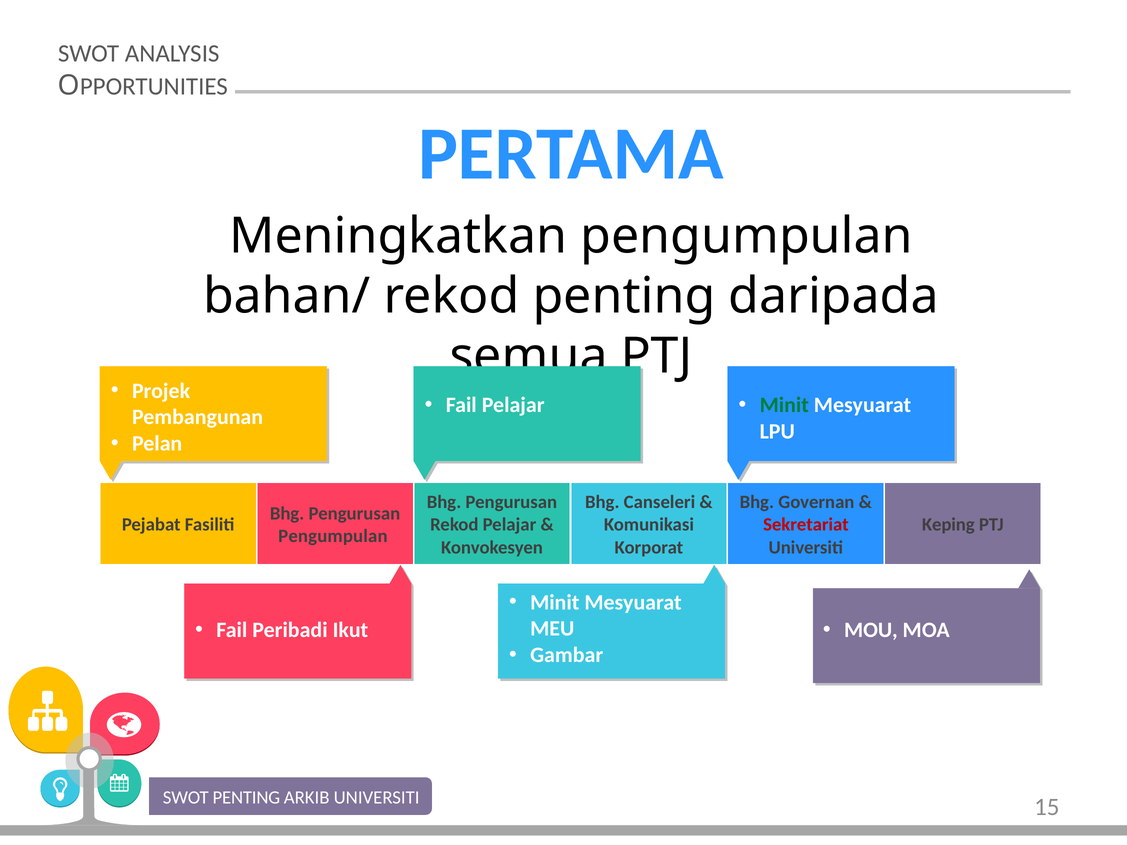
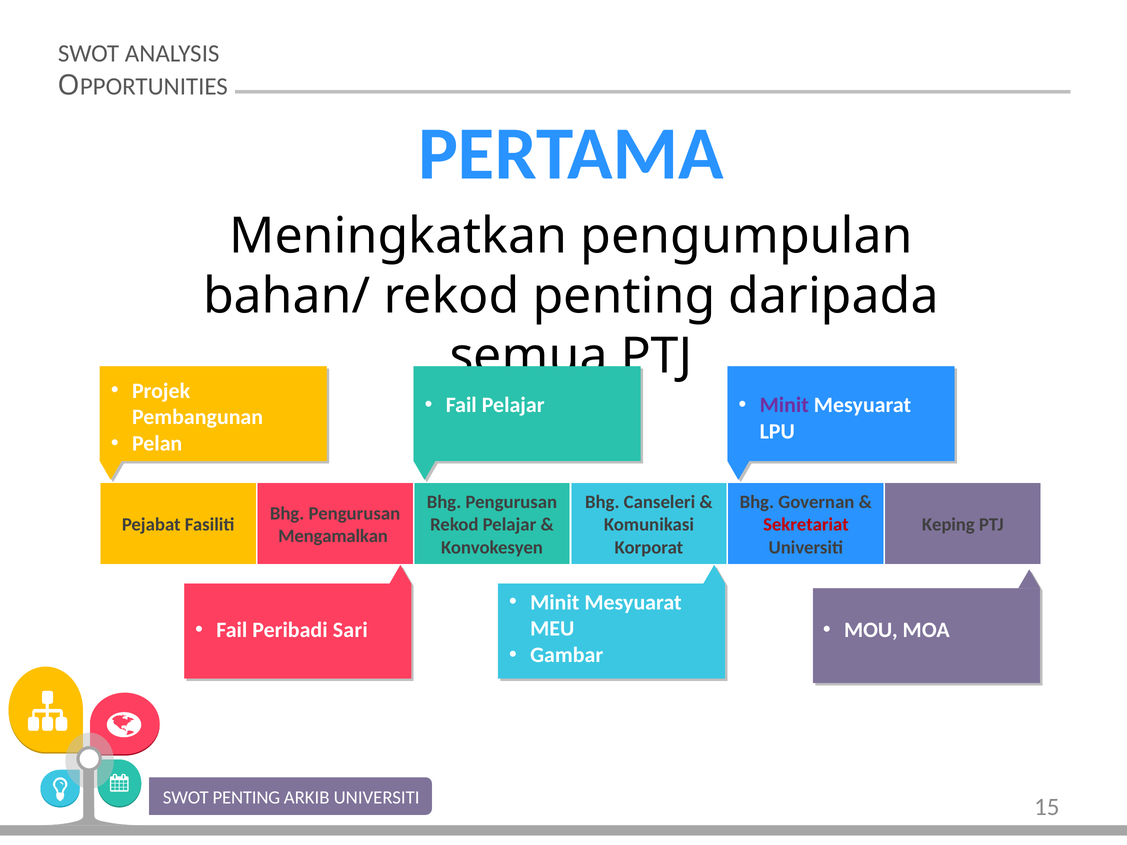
Minit colour: green -> purple (784, 405)
Pengumpulan: Pengumpulan -> Mengamalkan (333, 536)
Ikut: Ikut -> Sari (350, 630)
